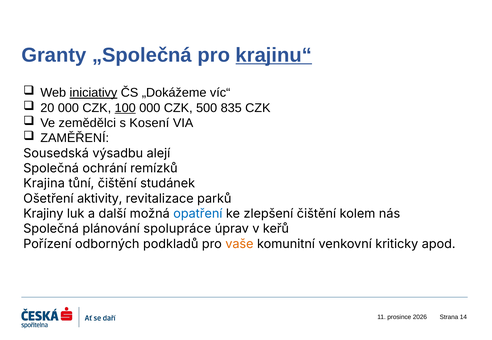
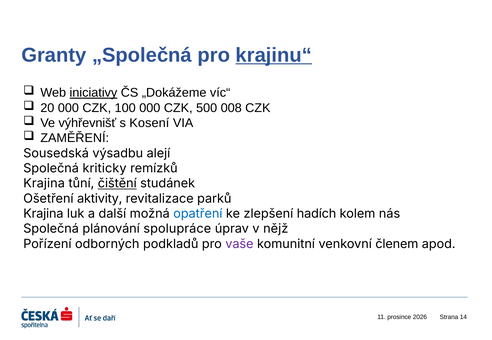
100 underline: present -> none (125, 108)
835: 835 -> 008 (231, 108)
zemědělci: zemědělci -> výhřevnišť (87, 123)
ochrání: ochrání -> kriticky (105, 169)
čištění underline: none -> present (117, 184)
Krajiny: Krajiny -> Krajina (43, 214)
zlepšení čištění: čištění -> hadích (317, 214)
keřů: keřů -> nějž (276, 229)
vaše colour: orange -> purple (239, 244)
kriticky: kriticky -> členem (397, 244)
